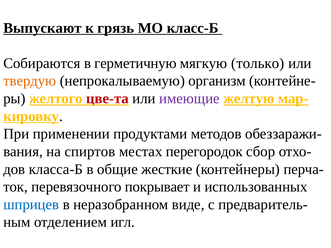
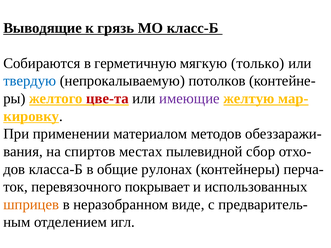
Выпускают: Выпускают -> Выводящие (43, 28)
твердую colour: orange -> blue (30, 81)
организм: организм -> потолков (217, 81)
продуктами: продуктами -> материалом (150, 134)
перегородок: перегородок -> пылевидной (204, 152)
жесткие: жесткие -> рулонах (167, 169)
шприцев colour: blue -> orange (31, 205)
